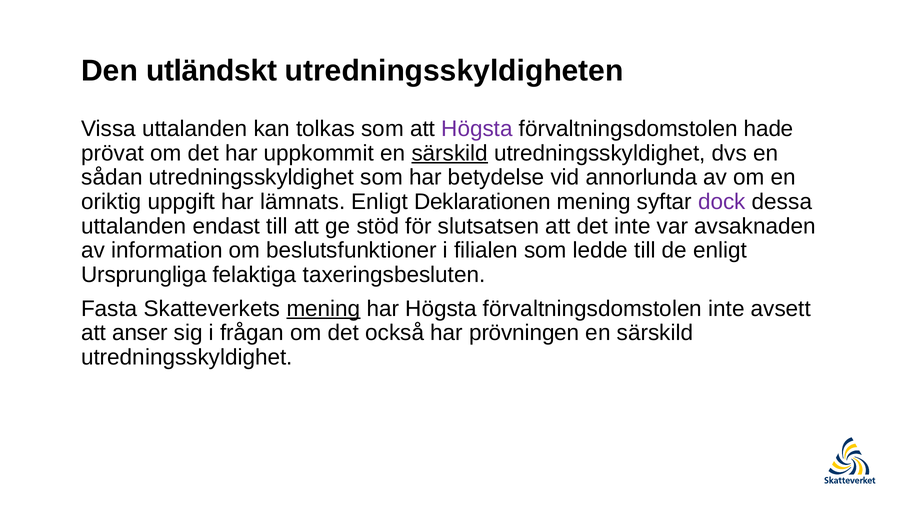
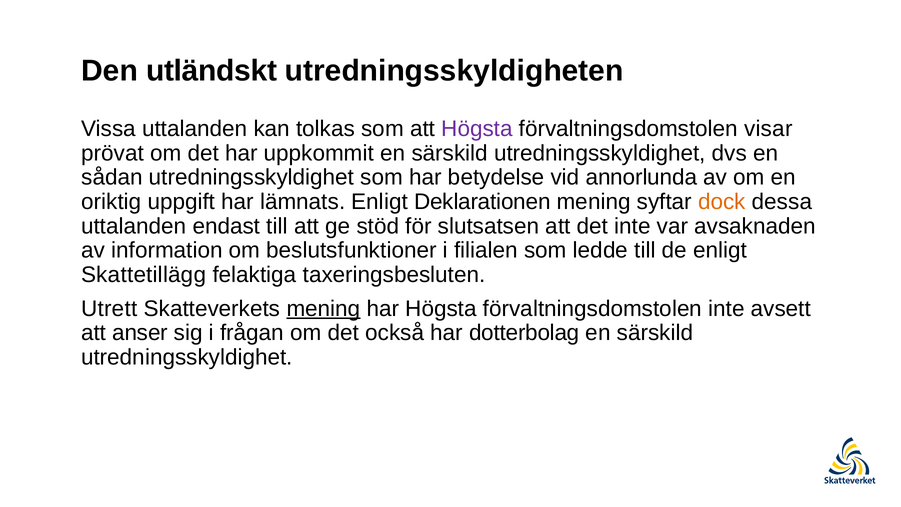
hade: hade -> visar (768, 129)
särskild underline: present -> none (450, 153)
dock colour: purple -> orange (722, 202)
Ursprungliga: Ursprungliga -> Skattetillägg (144, 275)
Fasta: Fasta -> Utrett (109, 308)
prövningen: prövningen -> dotterbolag (524, 333)
